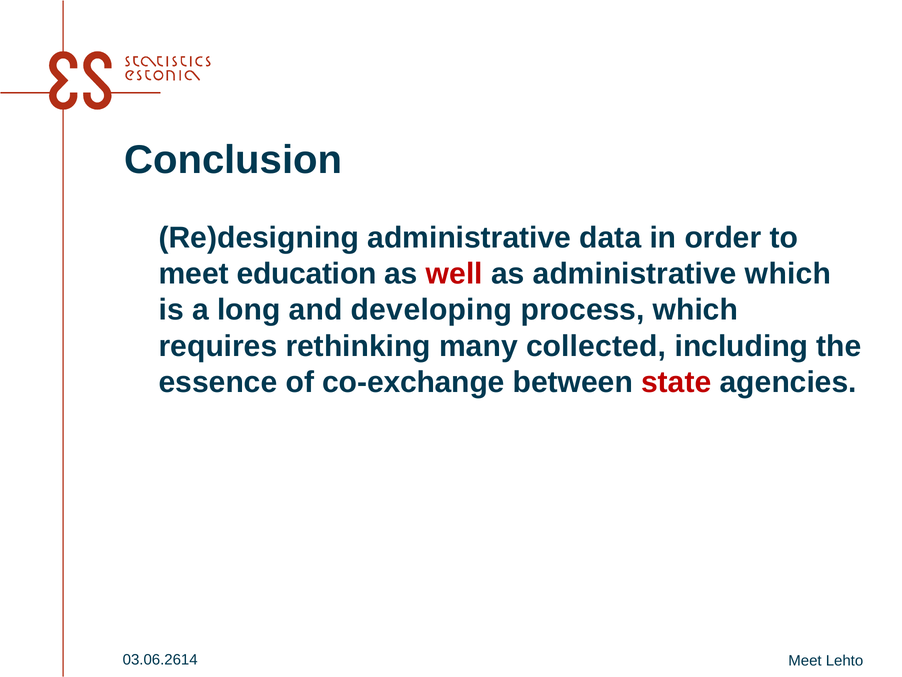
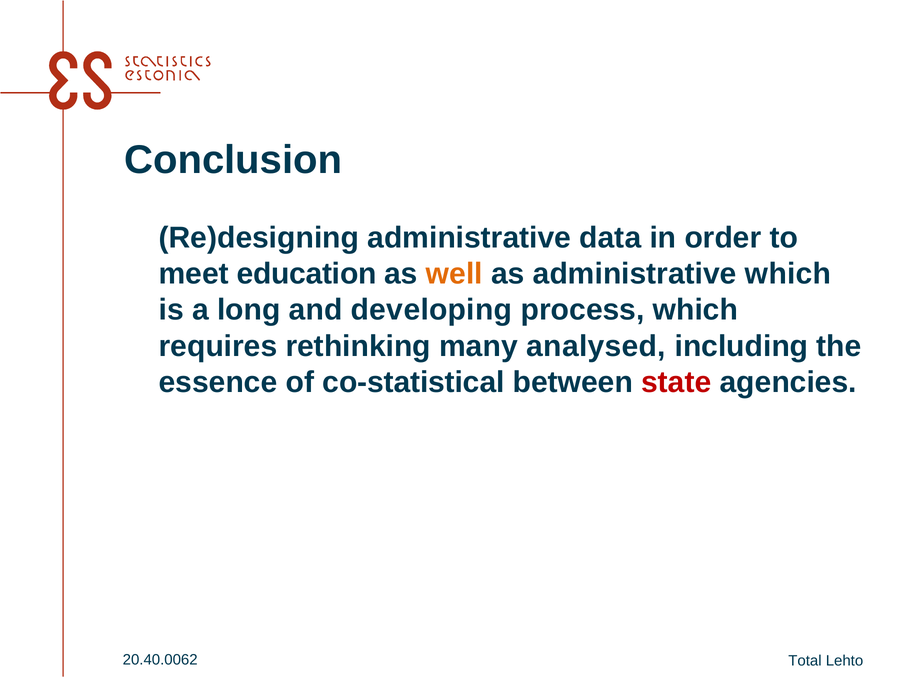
well colour: red -> orange (454, 274)
collected: collected -> analysed (596, 346)
co-exchange: co-exchange -> co-statistical (413, 382)
03.06.2614: 03.06.2614 -> 20.40.0062 (160, 660)
Meet: Meet -> Total (805, 660)
